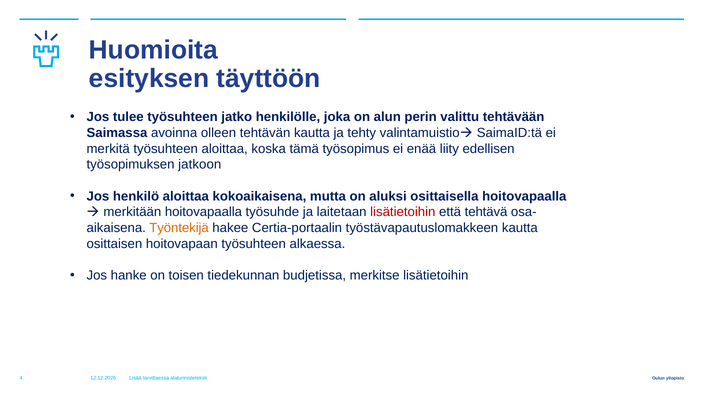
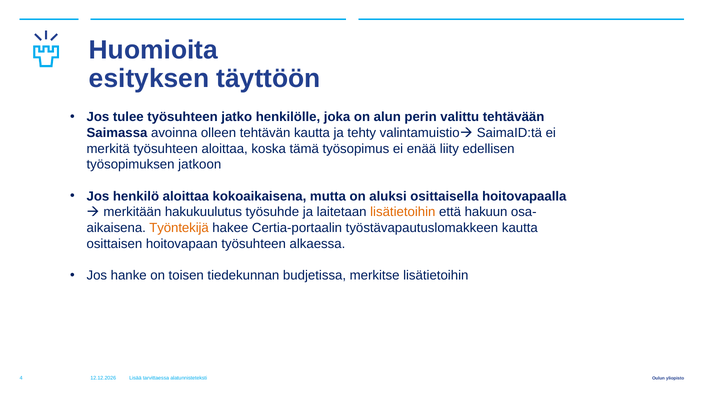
merkitään hoitovapaalla: hoitovapaalla -> hakukuulutus (203, 212)
lisätietoihin colour: red -> orange (403, 212)
tehtävä: tehtävä -> hakuun (486, 212)
